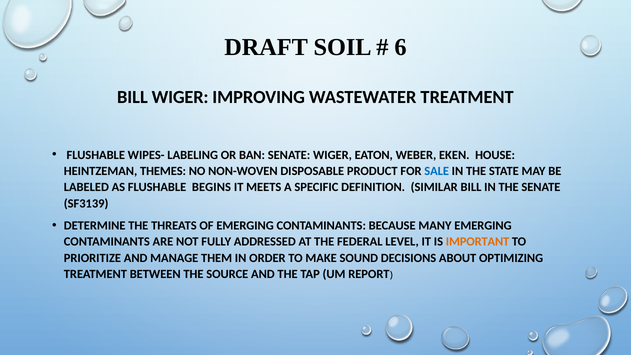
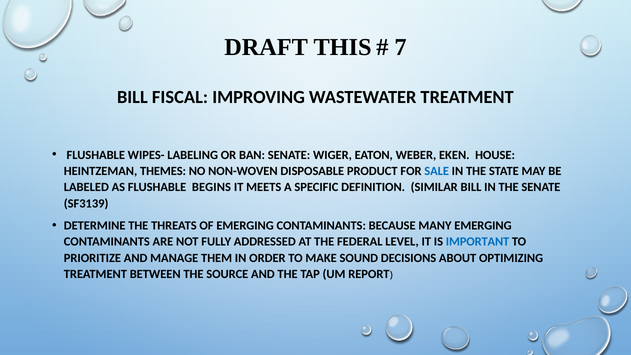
SOIL: SOIL -> THIS (343, 47)
6: 6 -> 7 (401, 47)
BILL WIGER: WIGER -> FISCAL (180, 97)
IMPORTANT colour: orange -> blue (478, 242)
